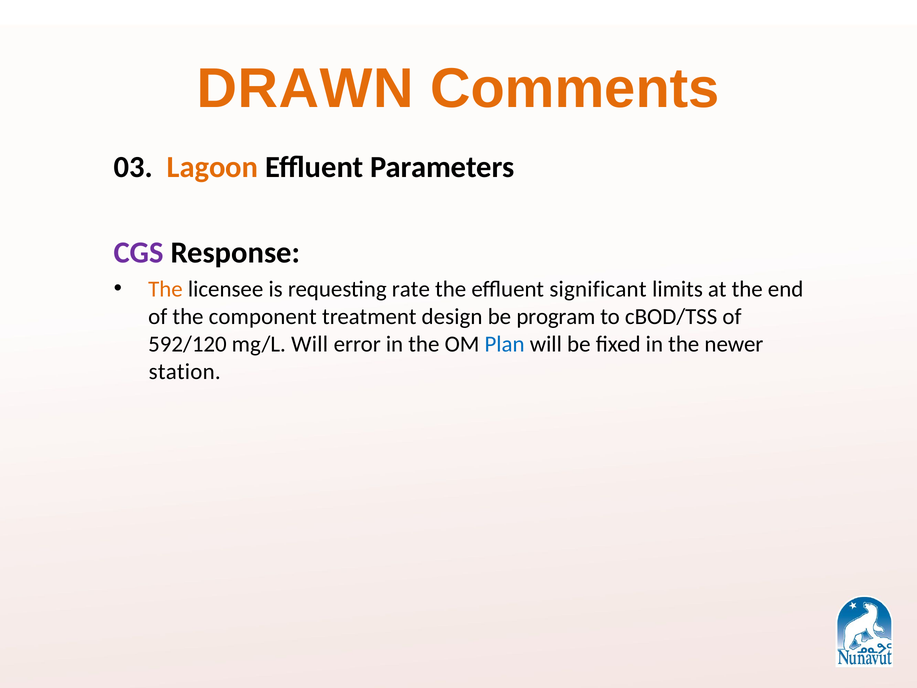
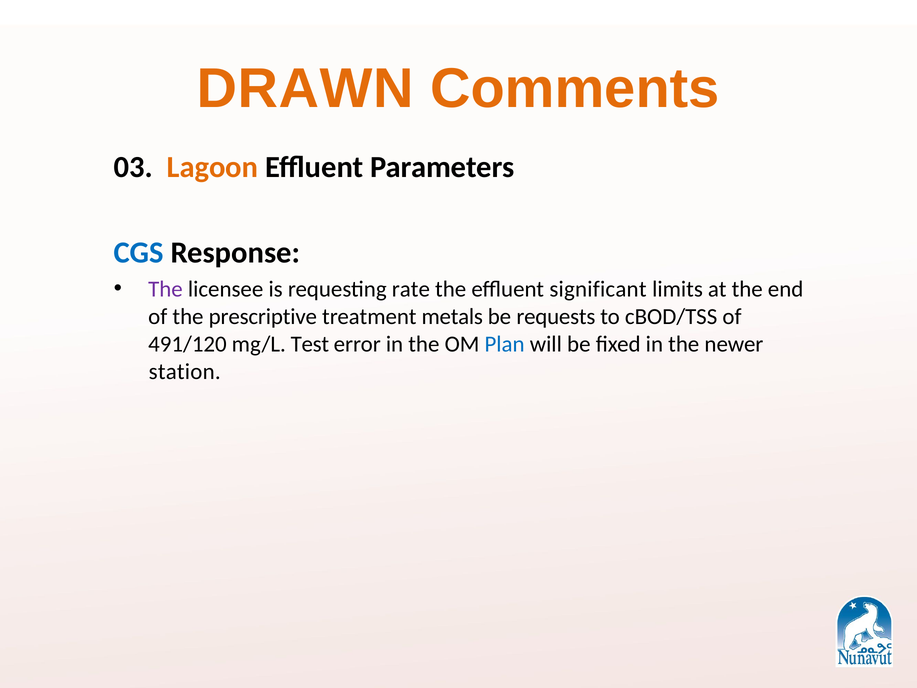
CGS colour: purple -> blue (139, 253)
The colour: orange -> purple (165, 289)
component: component -> prescriptive (263, 316)
design: design -> metals (452, 316)
program: program -> requests (556, 316)
592/120: 592/120 -> 491/120 (187, 344)
mg/L Will: Will -> Test (310, 344)
